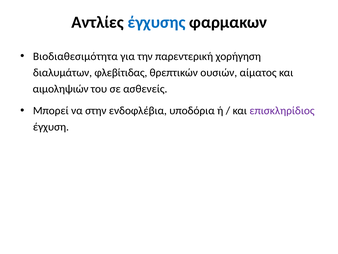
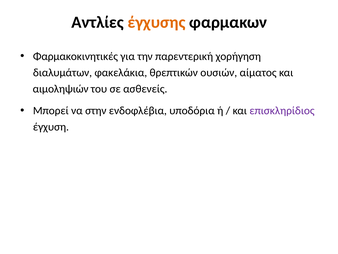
έγχυσης colour: blue -> orange (157, 22)
Βιοδιαθεσιμότητα: Βιοδιαθεσιμότητα -> Φαρμακοκινητικές (75, 56)
φλεβίτιδας: φλεβίτιδας -> φακελάκια (121, 72)
